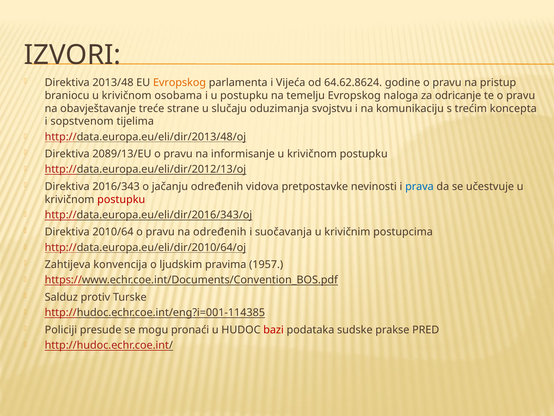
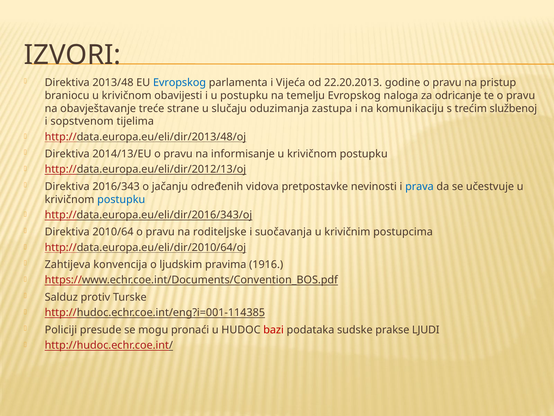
Evropskog colour: orange -> blue (179, 82)
64.62.8624: 64.62.8624 -> 22.20.2013 (353, 82)
osobama: osobama -> obavijesti (178, 95)
svojstvu: svojstvu -> zastupa (332, 108)
koncepta: koncepta -> službenoj (513, 108)
2089/13/EU: 2089/13/EU -> 2014/13/EU (122, 154)
postupku colour: red -> blue (121, 199)
na određenih: određenih -> roditeljske (220, 232)
1957: 1957 -> 1916 (266, 264)
PRED: PRED -> LJUDI (426, 329)
